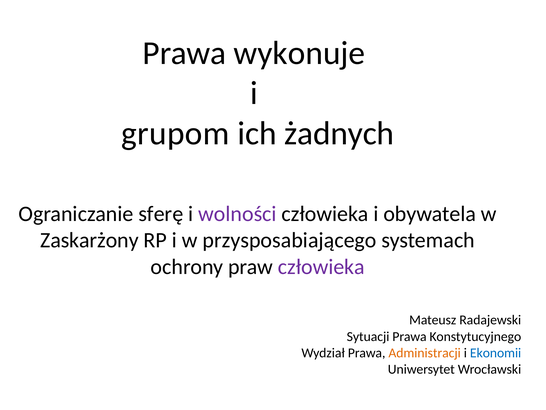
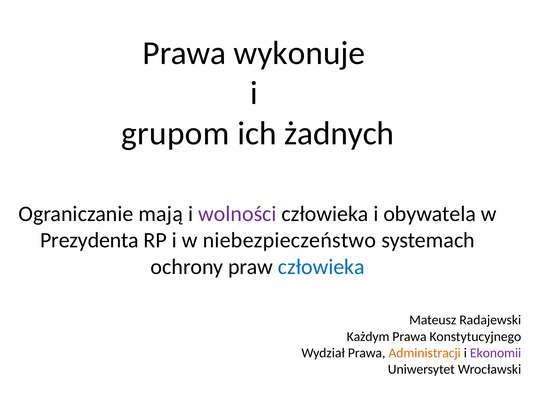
sferę: sferę -> mają (161, 214)
Zaskarżony: Zaskarżony -> Prezydenta (89, 240)
przysposabiającego: przysposabiającego -> niebezpieczeństwo (289, 240)
człowieka colour: purple -> blue (321, 266)
Sytuacji: Sytuacji -> Każdym (368, 336)
Ekonomii colour: blue -> purple (496, 353)
